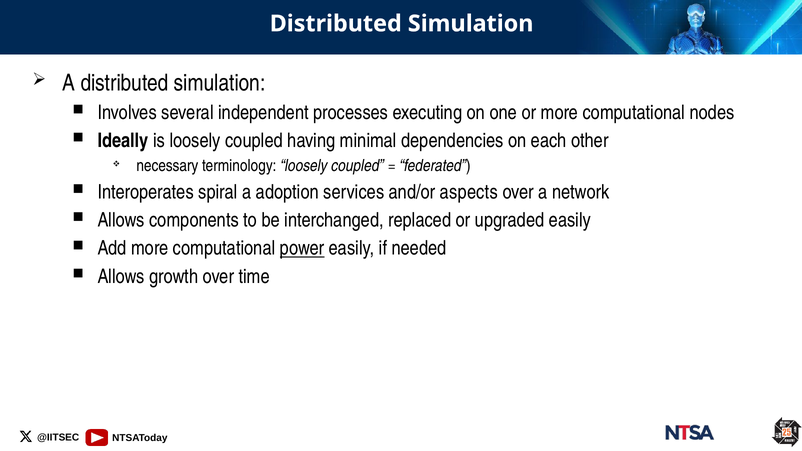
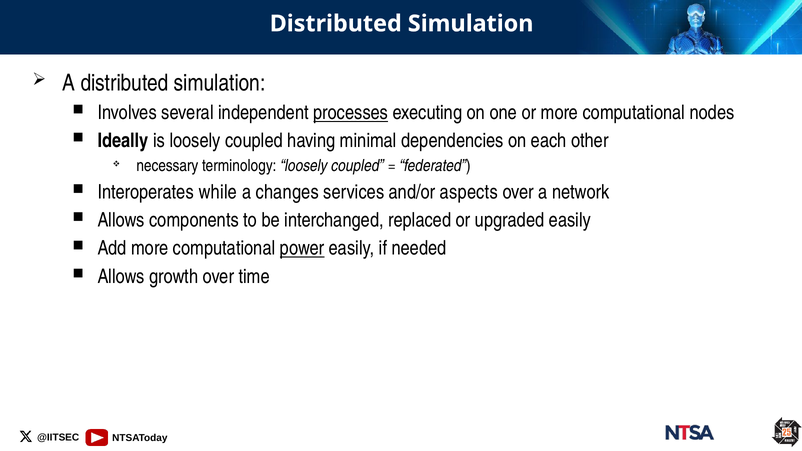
processes underline: none -> present (351, 113)
spiral: spiral -> while (218, 192)
adoption: adoption -> changes (287, 192)
